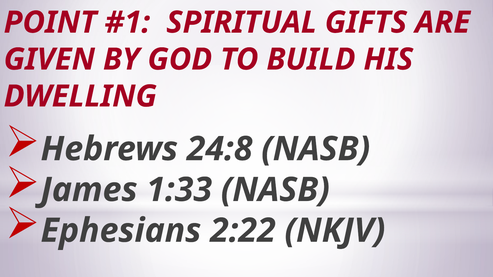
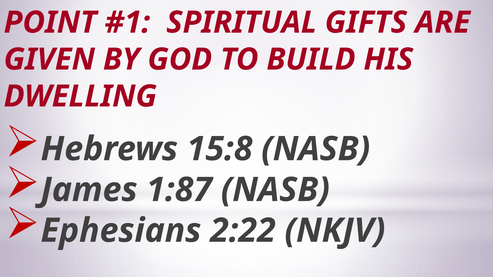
24:8: 24:8 -> 15:8 (220, 149)
1:33: 1:33 -> 1:87 (179, 190)
